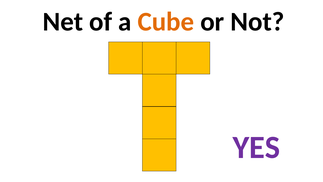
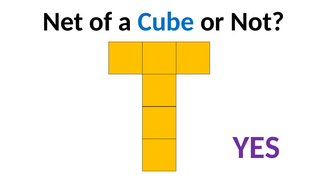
Cube colour: orange -> blue (166, 22)
